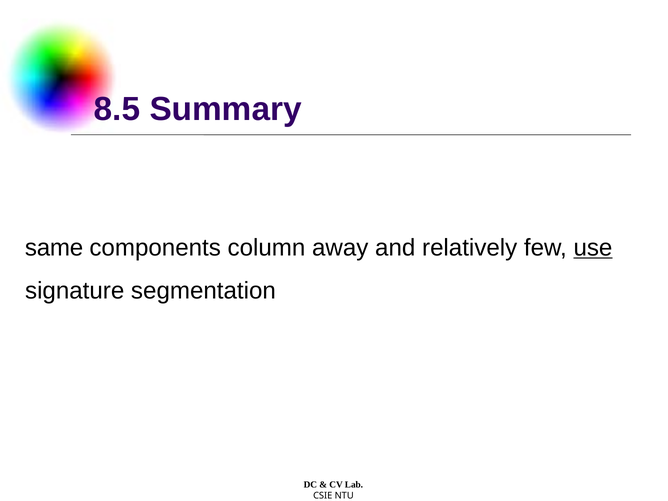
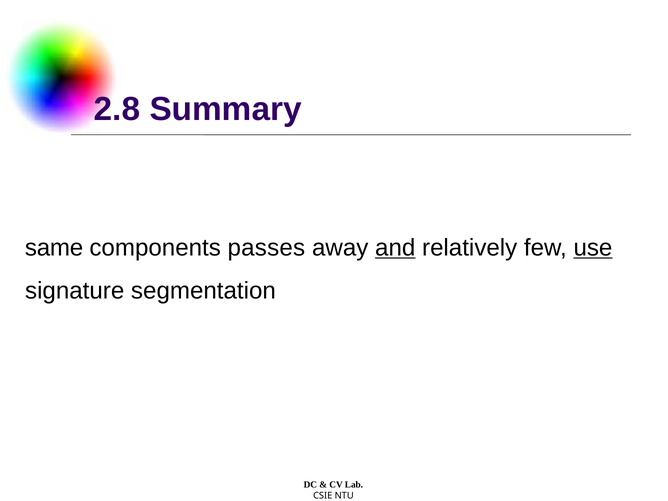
8.5: 8.5 -> 2.8 (117, 109)
column: column -> passes (266, 248)
and underline: none -> present (395, 248)
